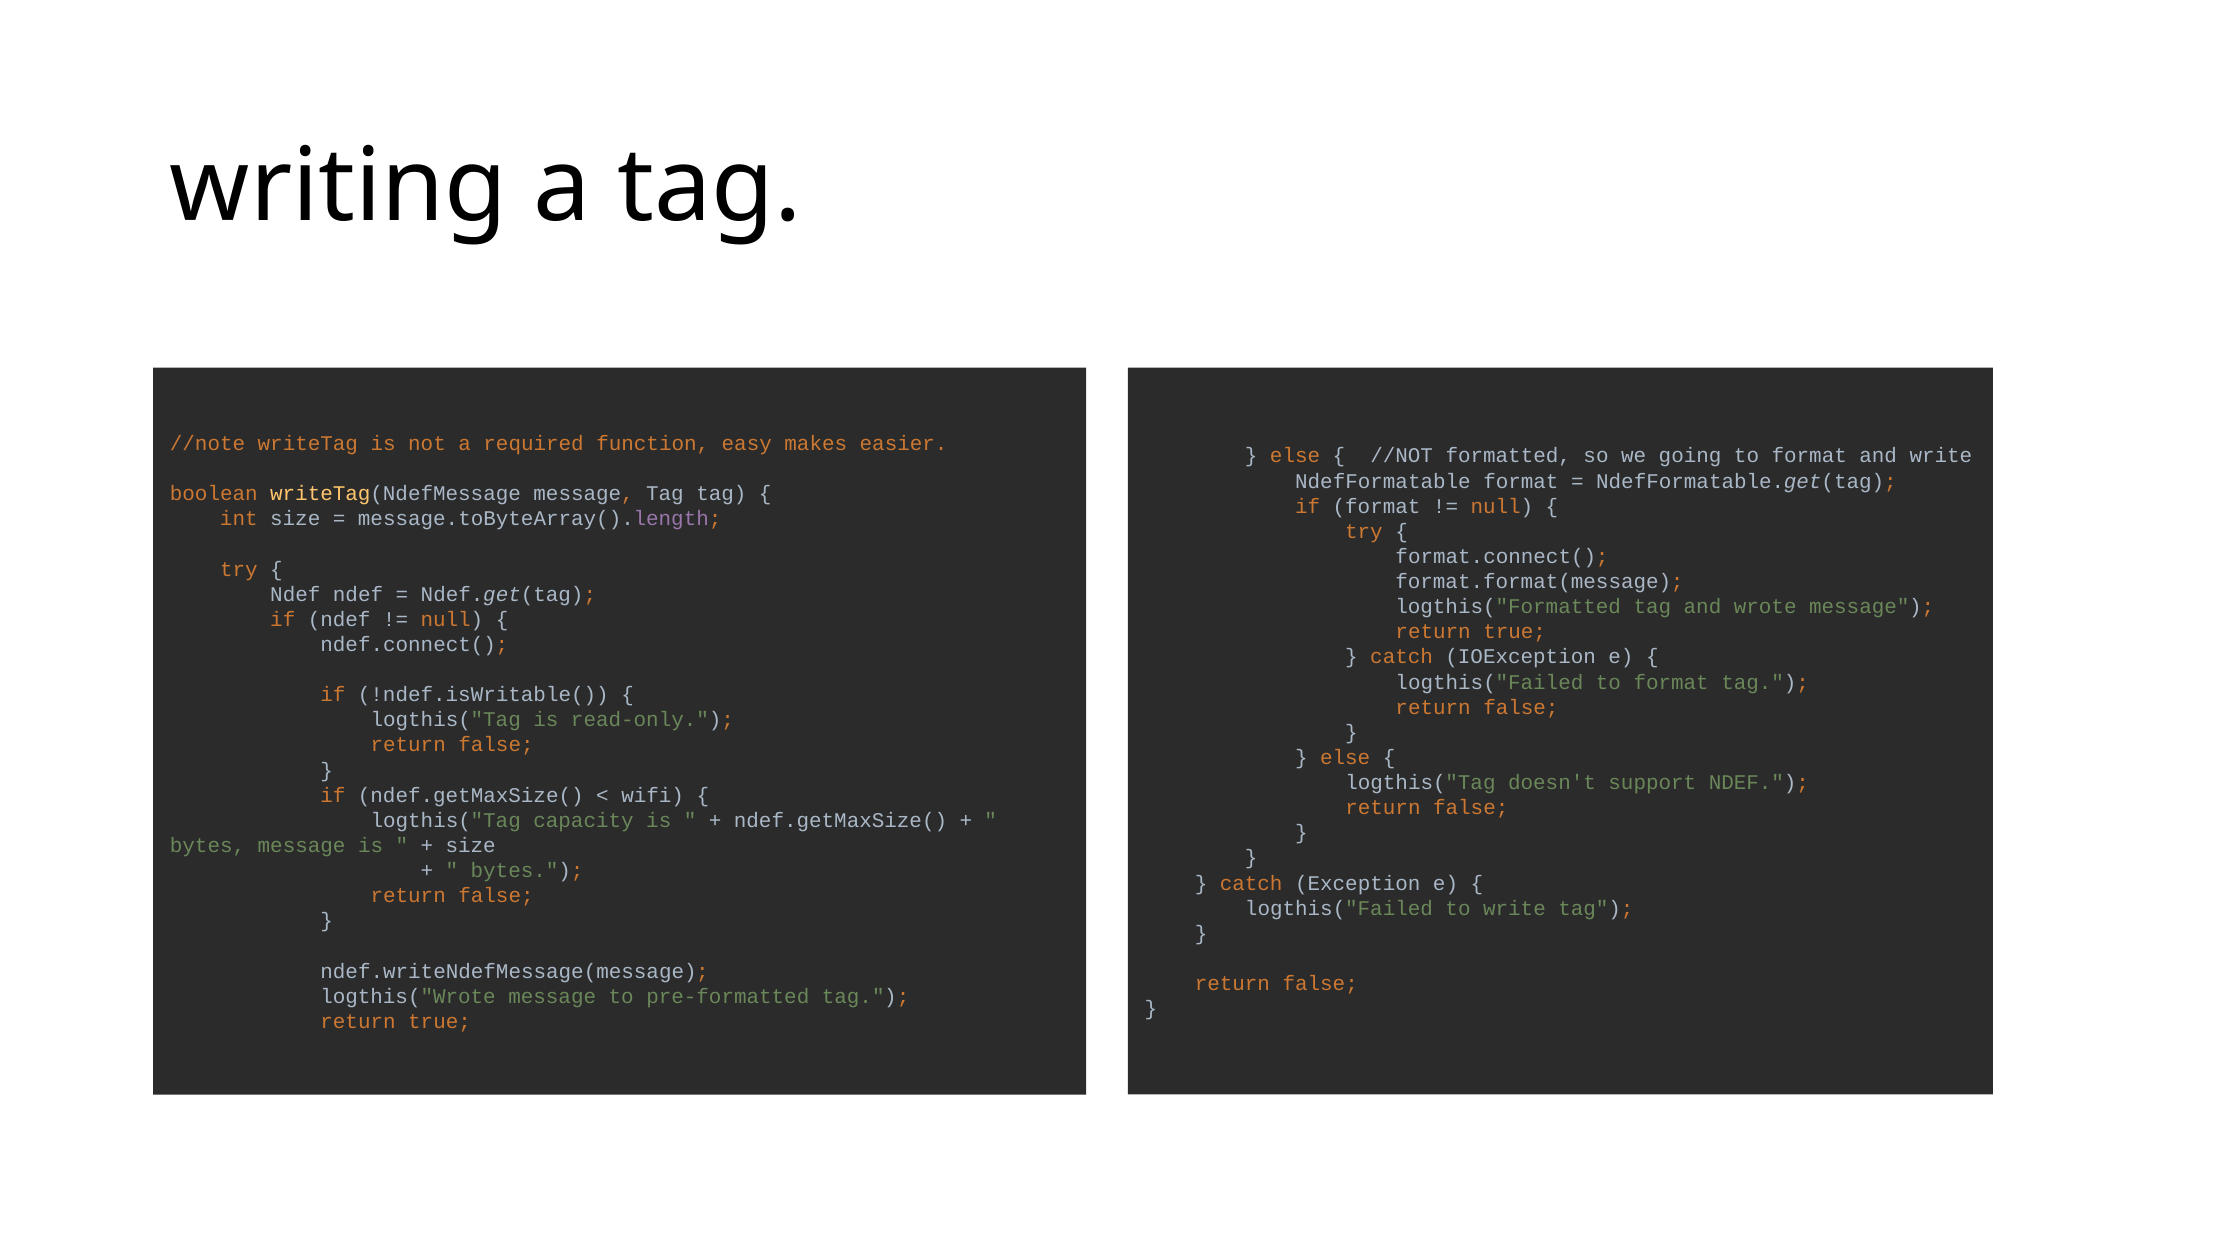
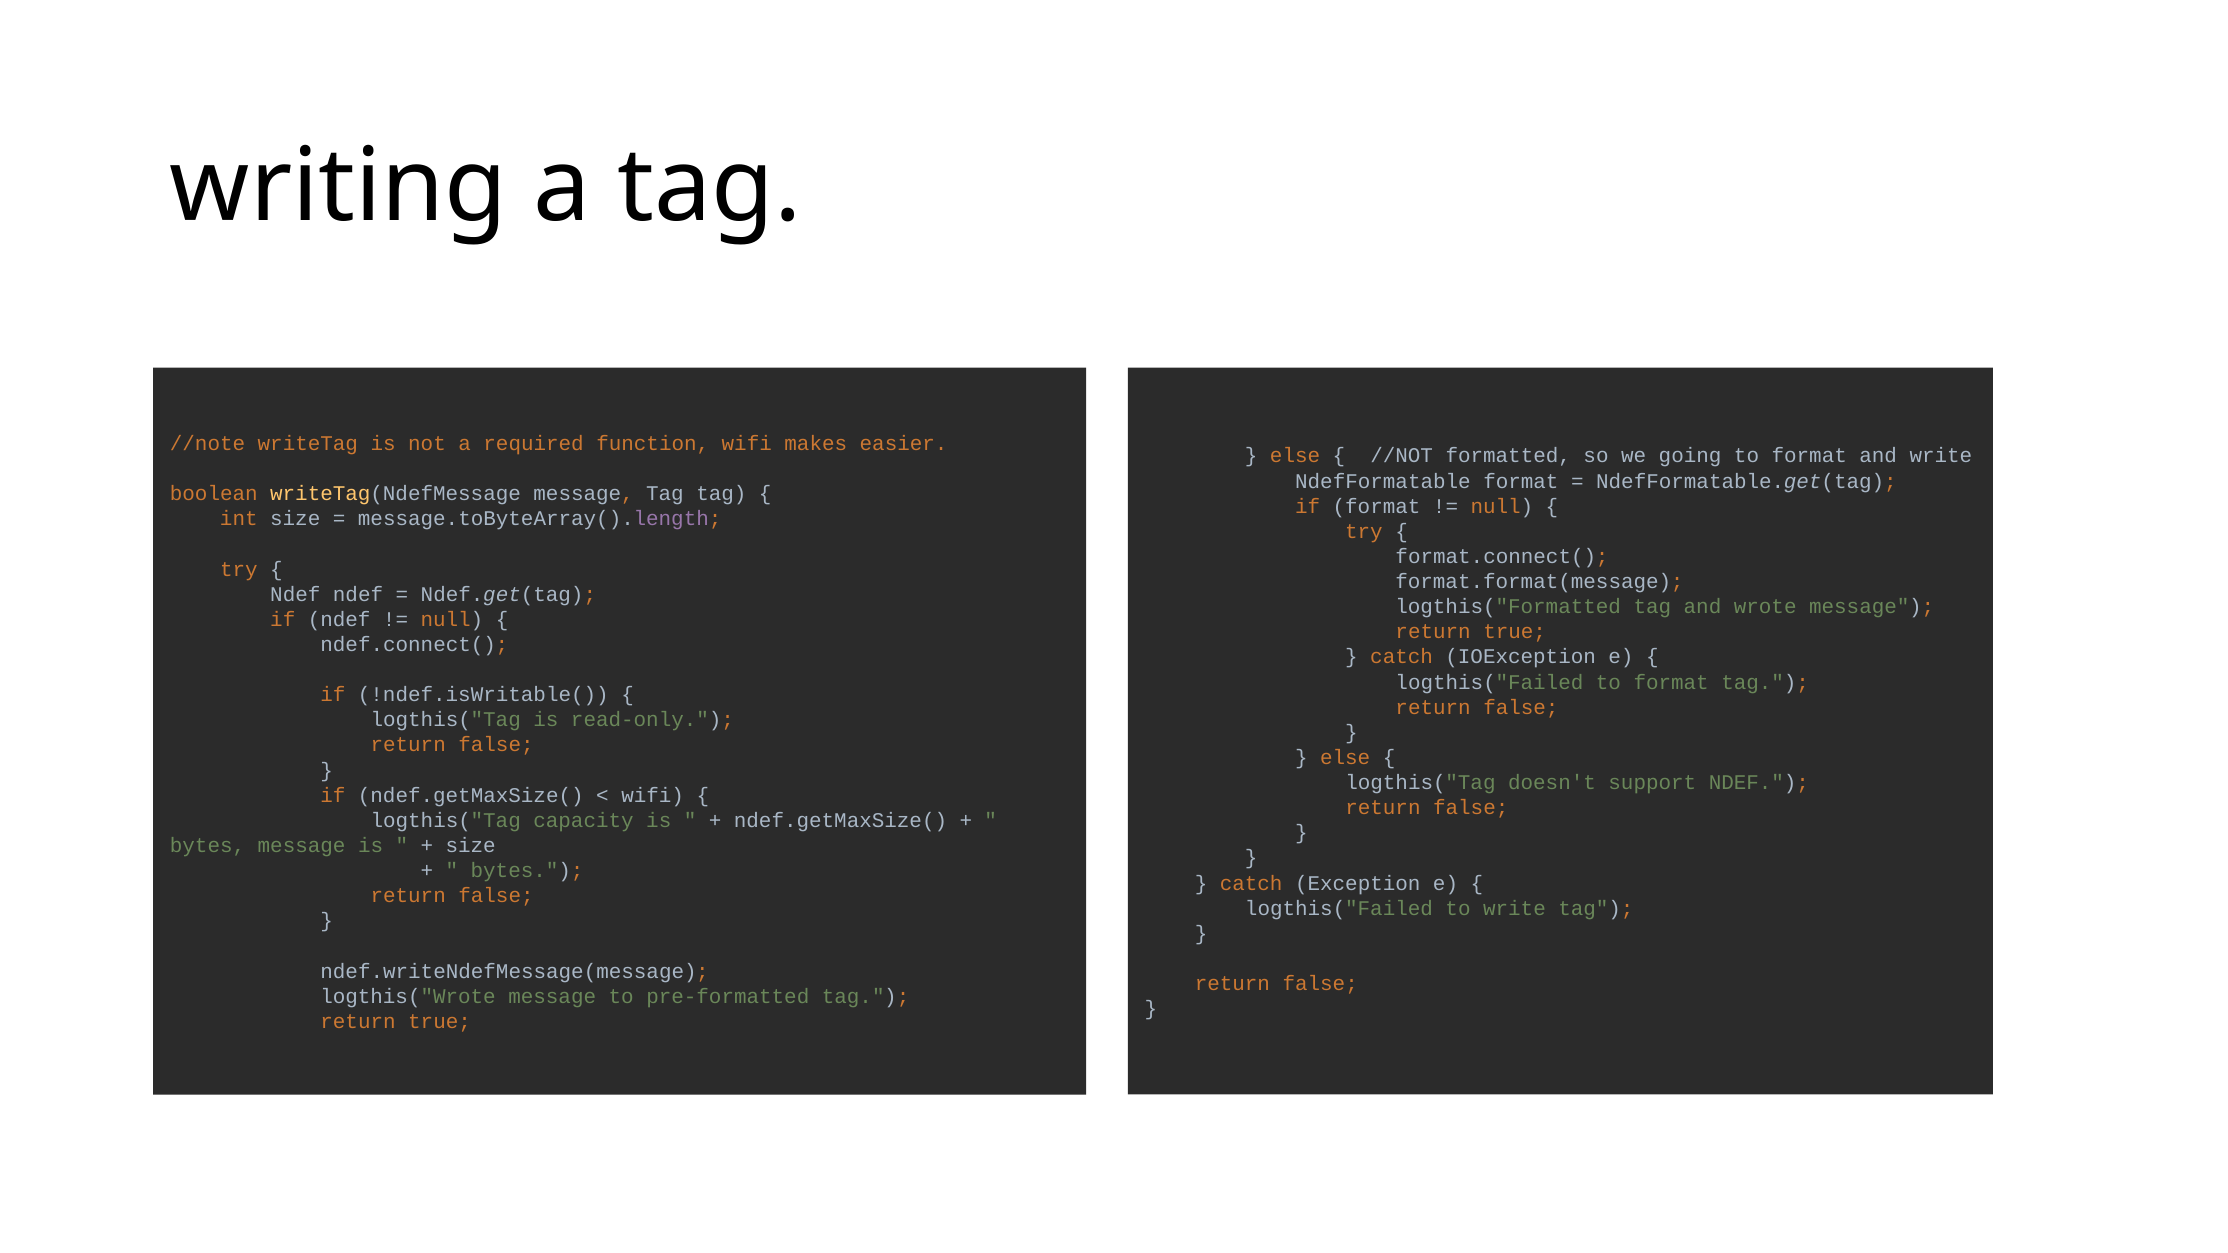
function easy: easy -> wifi (747, 444)
